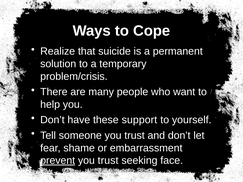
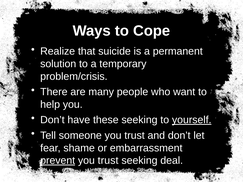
these support: support -> seeking (139, 120)
yourself underline: none -> present (192, 120)
face: face -> deal (172, 161)
